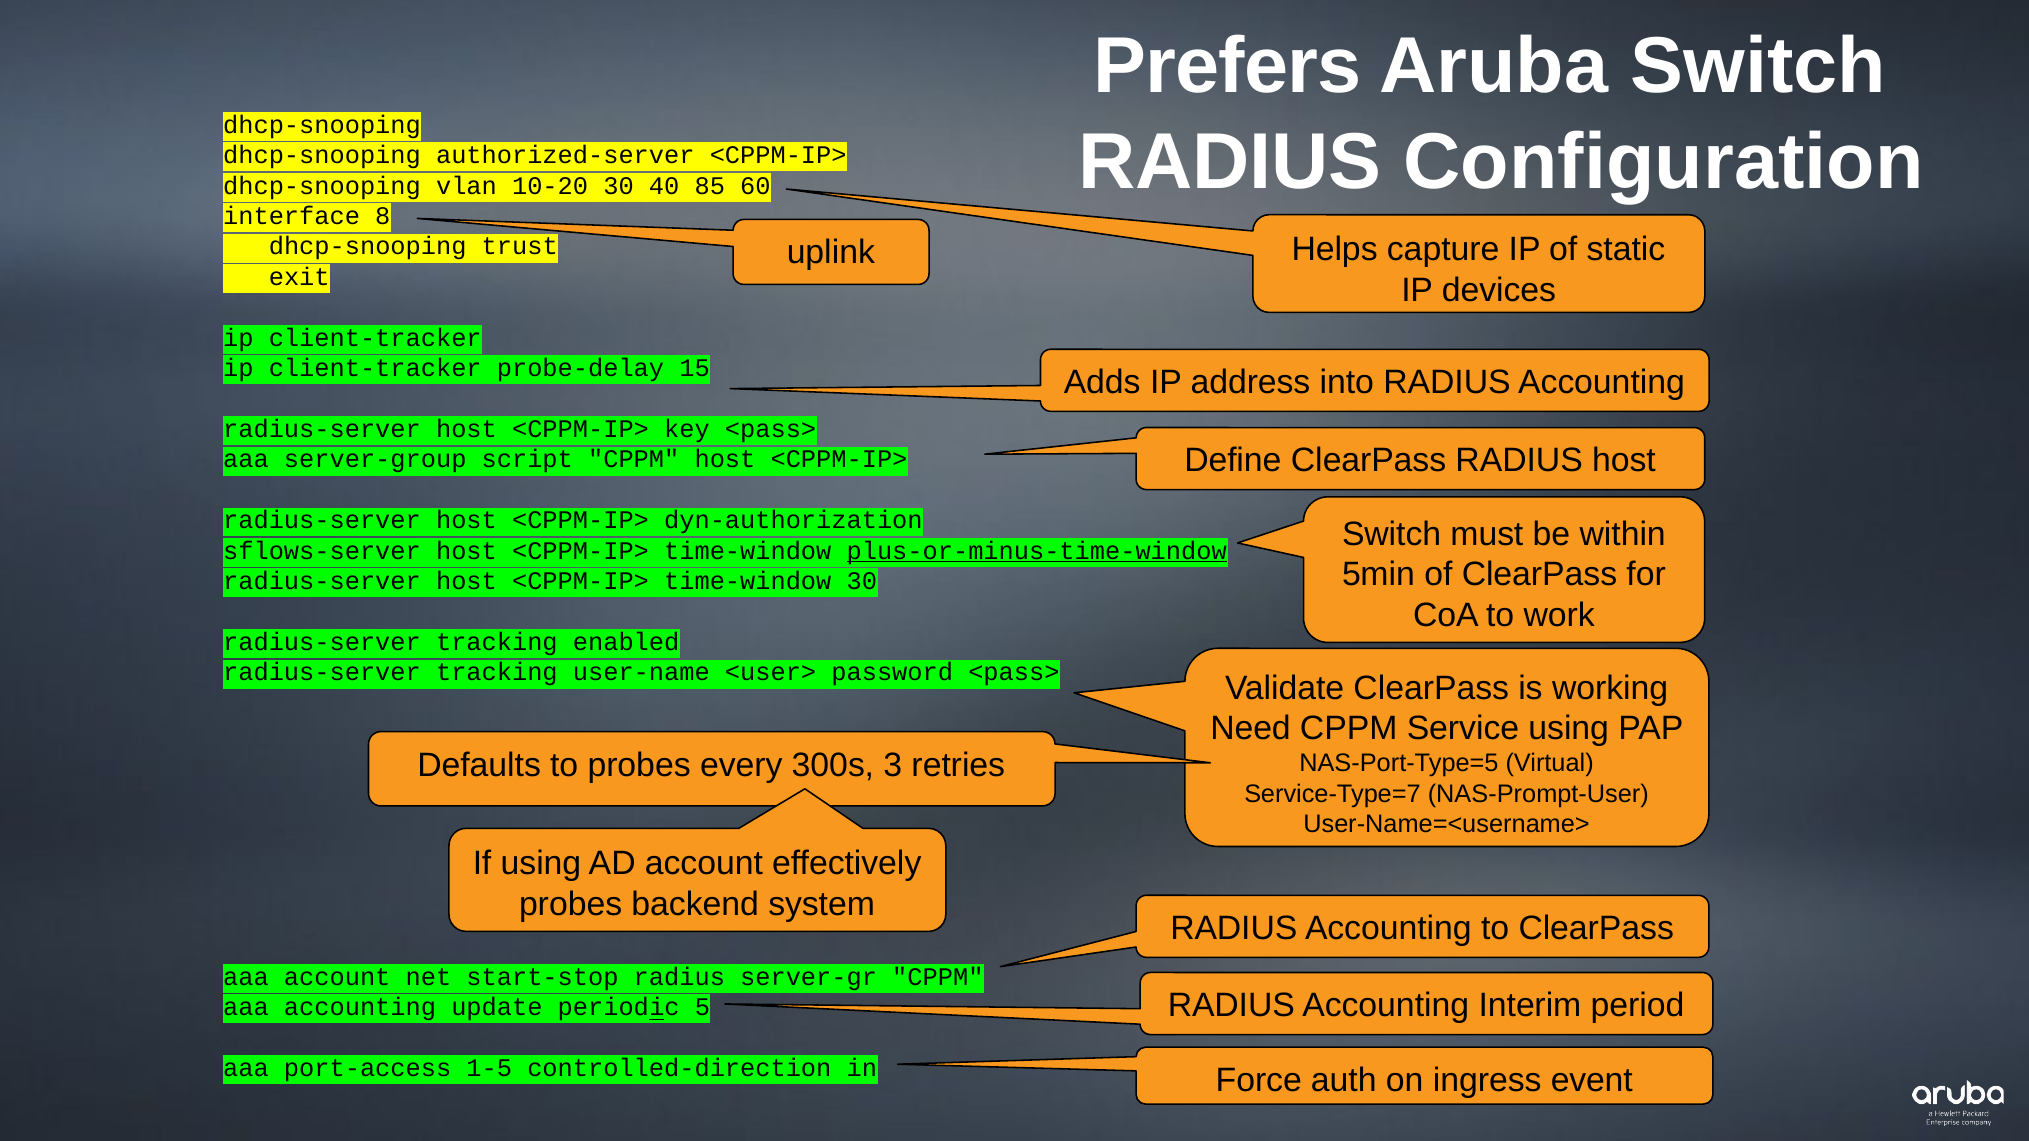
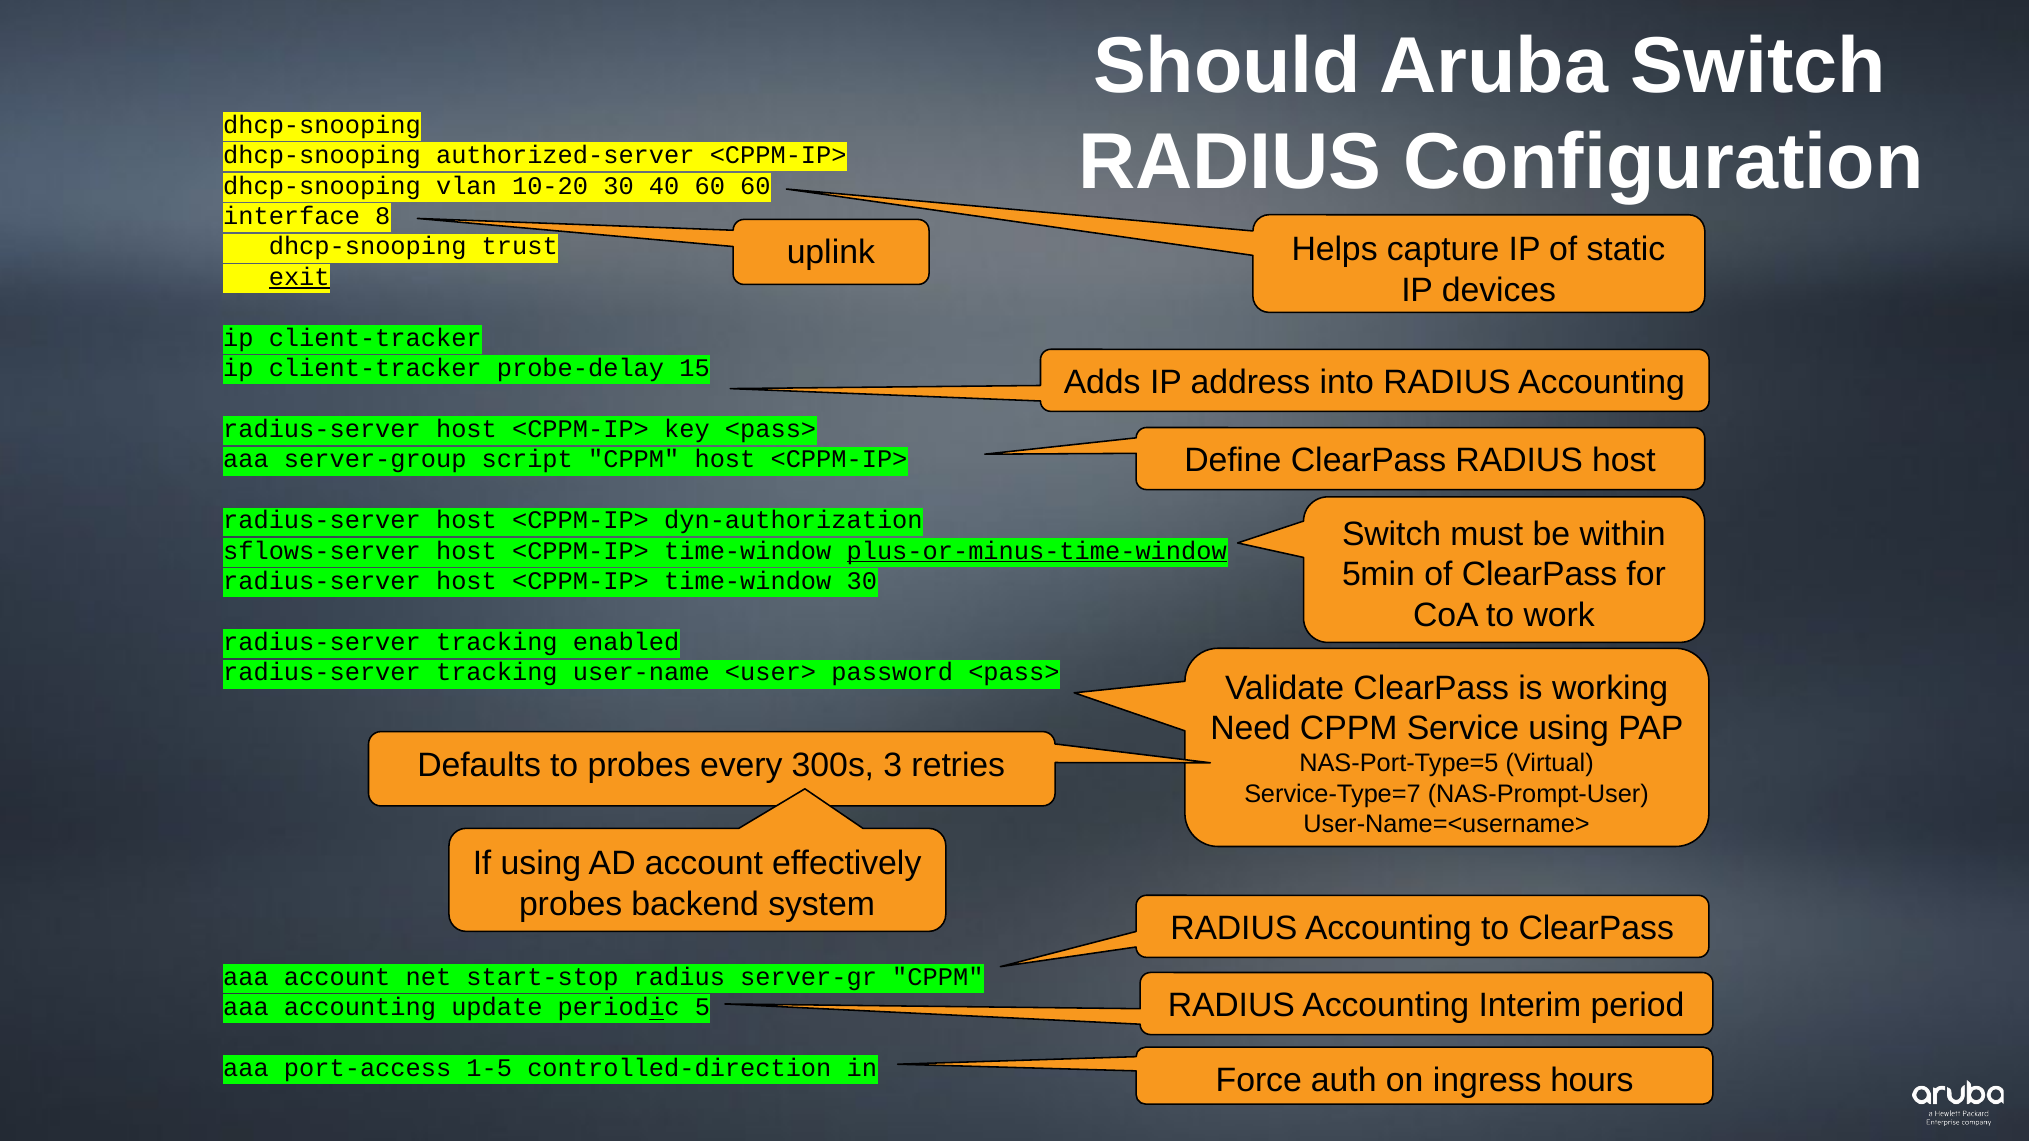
Prefers: Prefers -> Should (1227, 66)
40 85: 85 -> 60 (710, 186)
exit underline: none -> present (299, 277)
event: event -> hours (1592, 1080)
